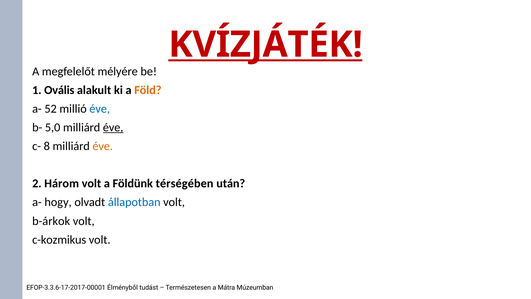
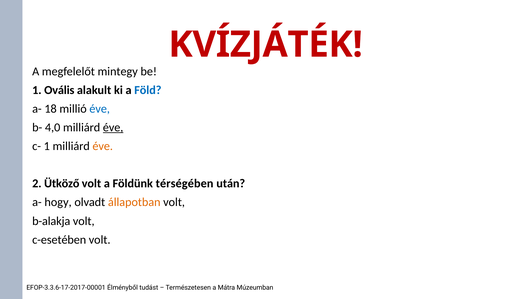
KVÍZJÁTÉK underline: present -> none (266, 45)
mélyére: mélyére -> mintegy (118, 71)
Föld colour: orange -> blue (148, 90)
52: 52 -> 18 (51, 109)
5,0: 5,0 -> 4,0 (53, 127)
c- 8: 8 -> 1 (47, 146)
Három: Három -> Ütköző (62, 183)
állapotban colour: blue -> orange (134, 202)
b-árkok: b-árkok -> b-alakja (51, 221)
c-kozmikus: c-kozmikus -> c-esetében (59, 239)
